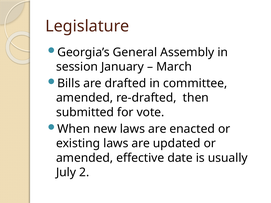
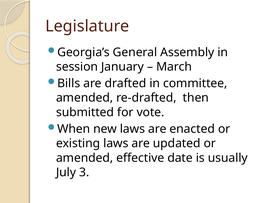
2: 2 -> 3 (84, 172)
